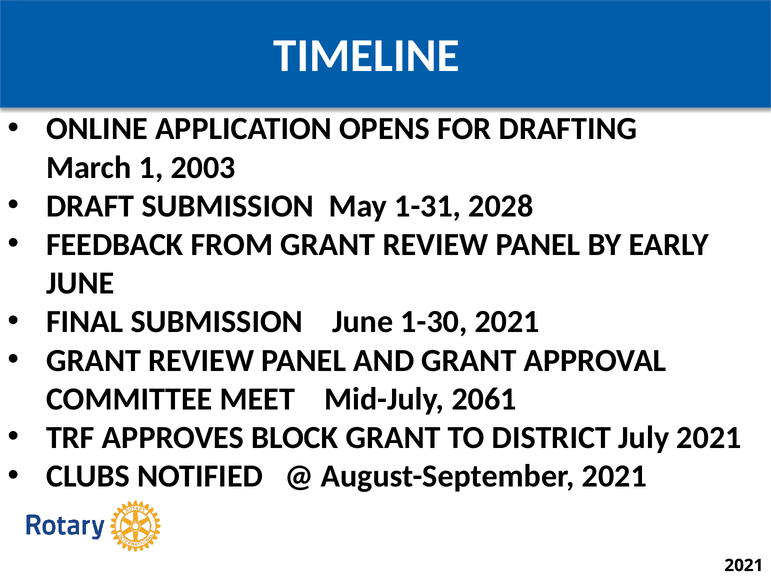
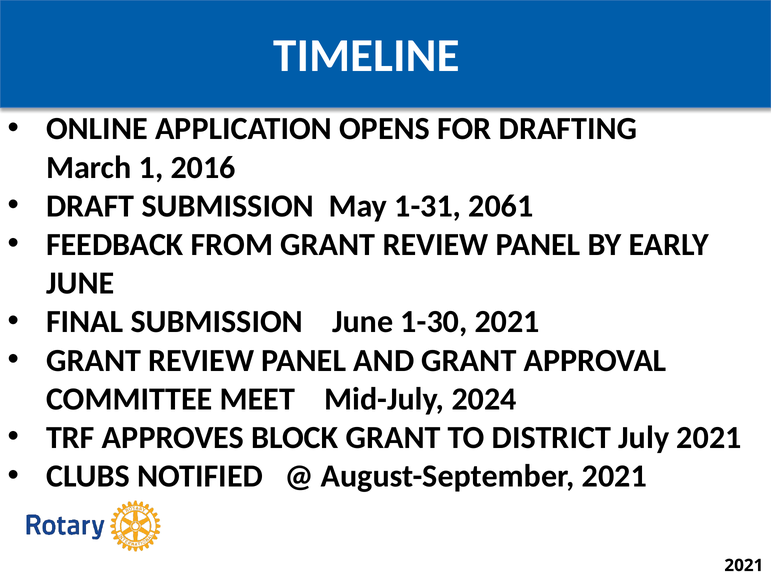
2003: 2003 -> 2016 (203, 167)
2028: 2028 -> 2061 (501, 206)
2061: 2061 -> 2024 (484, 398)
